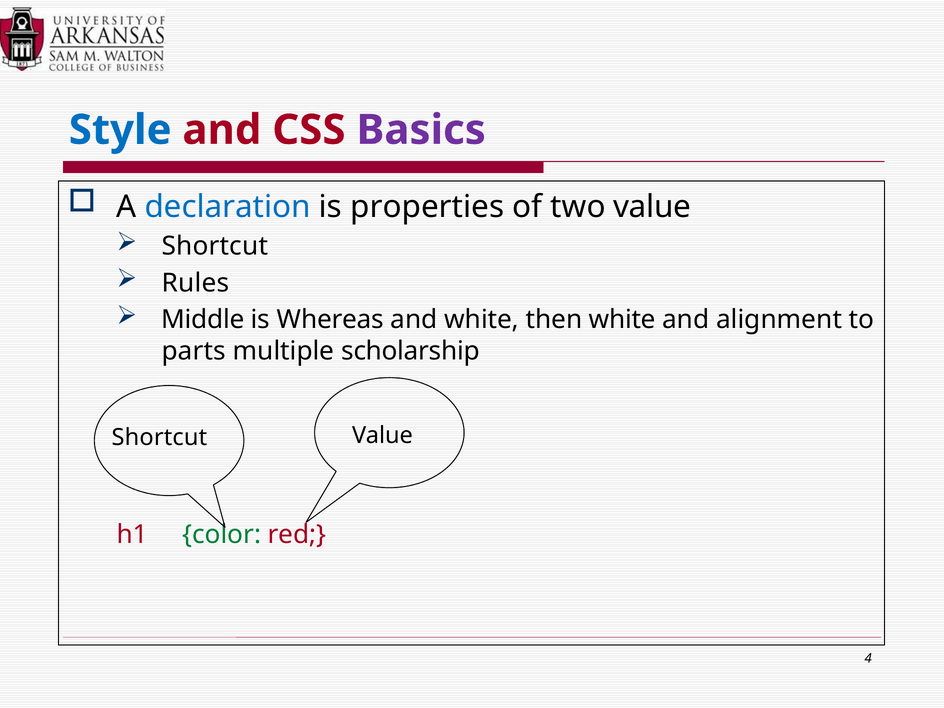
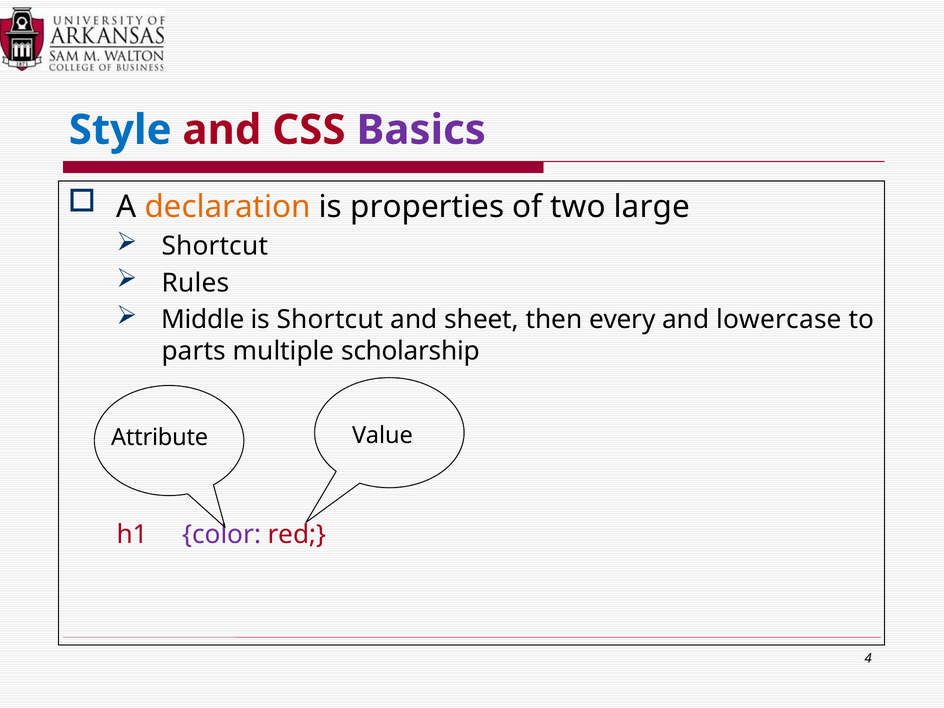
declaration colour: blue -> orange (228, 207)
two value: value -> large (652, 207)
is Whereas: Whereas -> Shortcut (330, 320)
and white: white -> sheet (482, 320)
then white: white -> every (622, 320)
alignment: alignment -> lowercase (779, 320)
Shortcut: Shortcut -> Attribute (160, 437)
color colour: green -> purple (222, 535)
